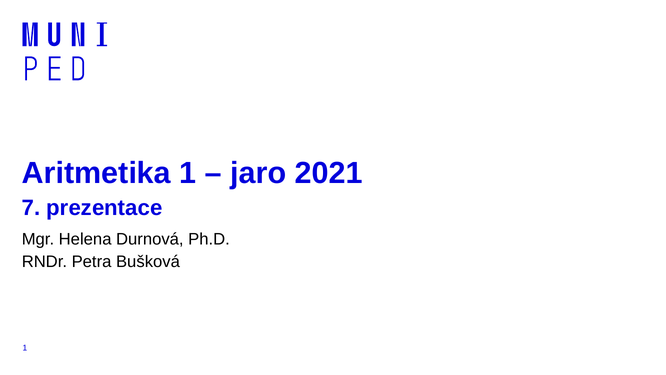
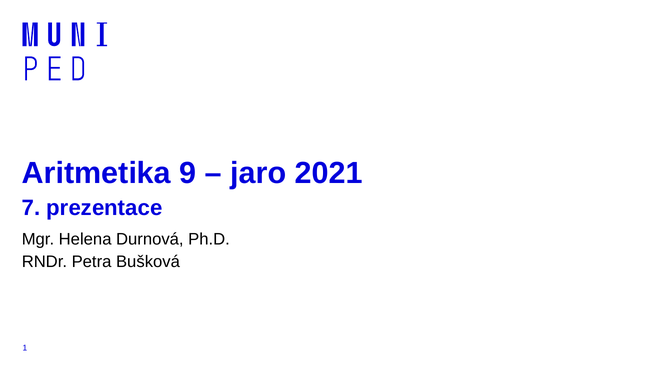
Aritmetika 1: 1 -> 9 (188, 173)
